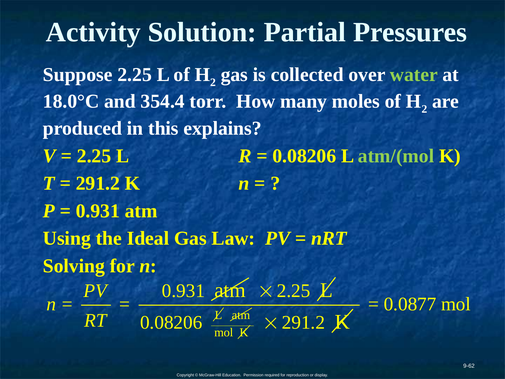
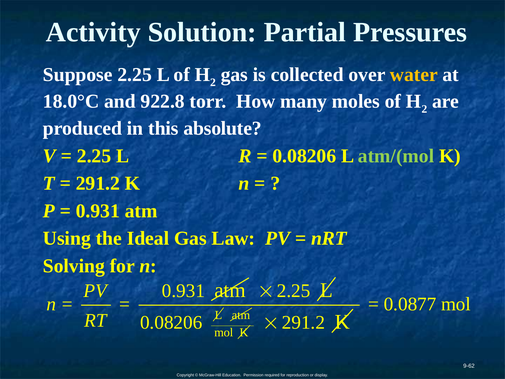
water colour: light green -> yellow (414, 75)
354.4: 354.4 -> 922.8 (163, 101)
explains: explains -> absolute (223, 128)
